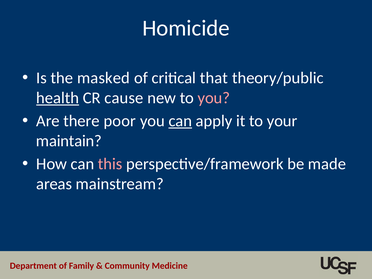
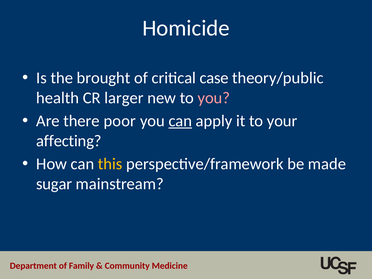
masked: masked -> brought (104, 78)
that: that -> case (214, 78)
health underline: present -> none (58, 98)
cause: cause -> larger (124, 98)
maintain: maintain -> affecting (69, 141)
this colour: pink -> yellow (110, 164)
areas: areas -> sugar (54, 184)
